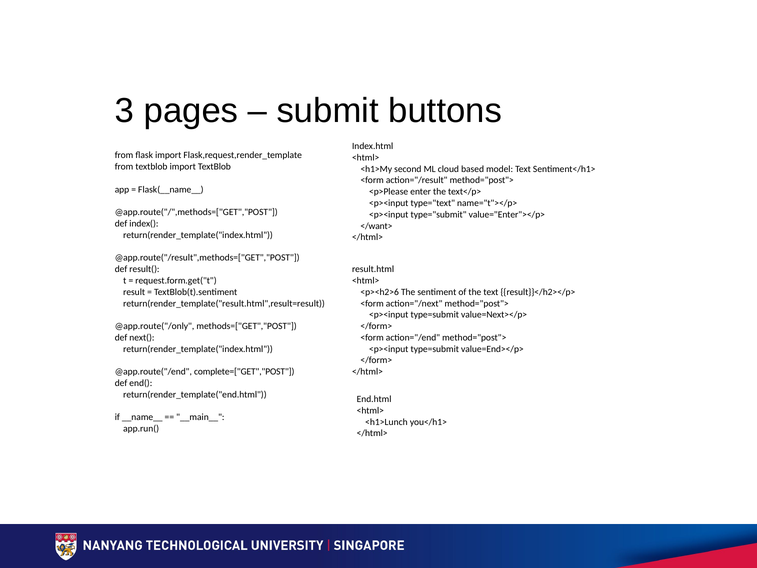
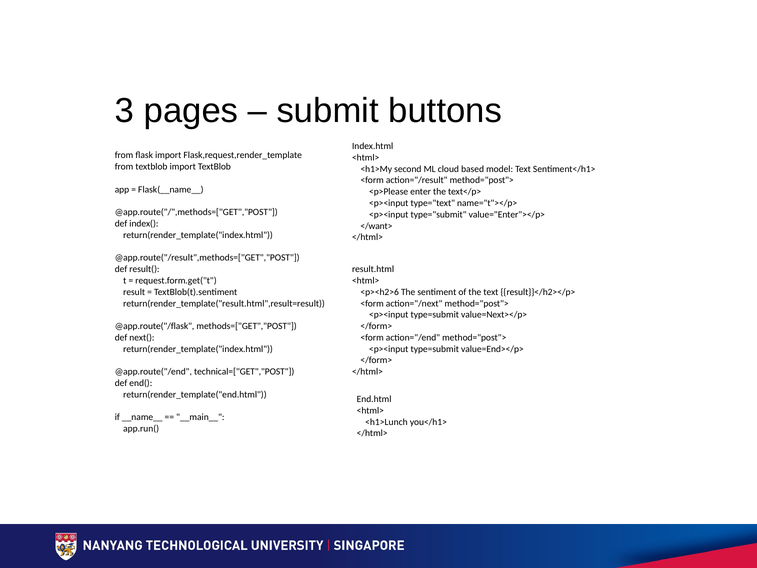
@app.route("/only: @app.route("/only -> @app.route("/flask (155, 326)
complete=["GET","POST: complete=["GET","POST -> technical=["GET","POST (244, 372)
